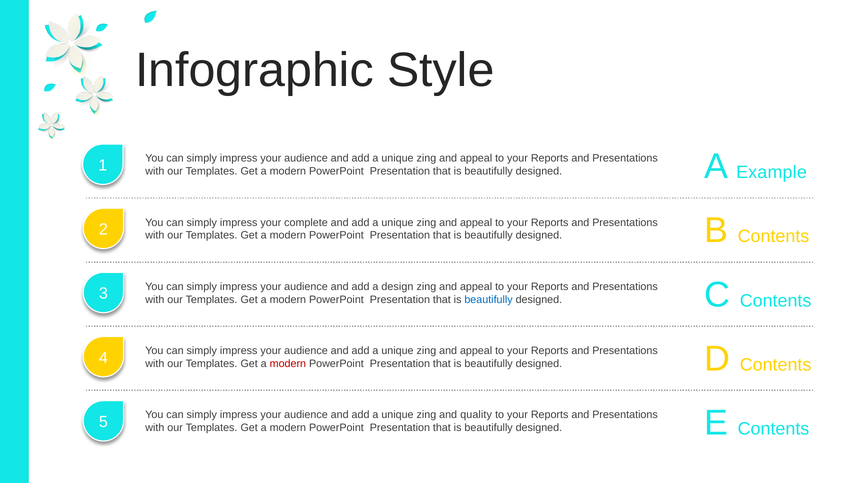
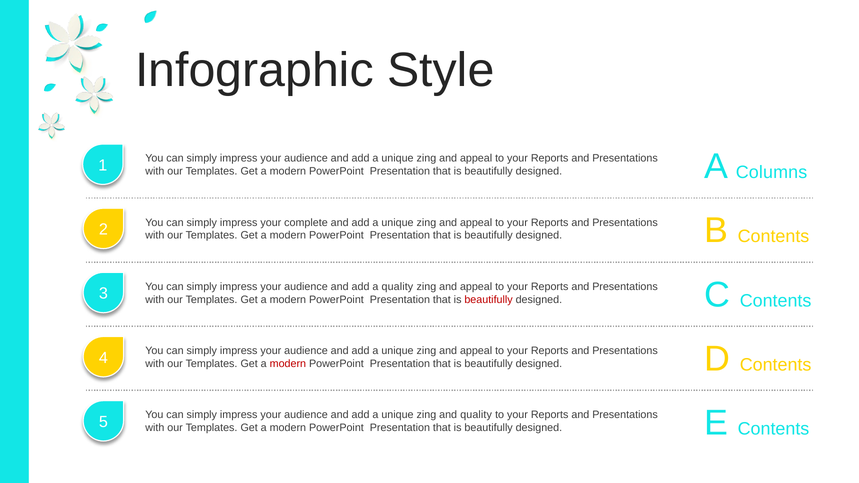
Example: Example -> Columns (772, 172)
a design: design -> quality (397, 287)
beautifully colour: blue -> red (489, 300)
